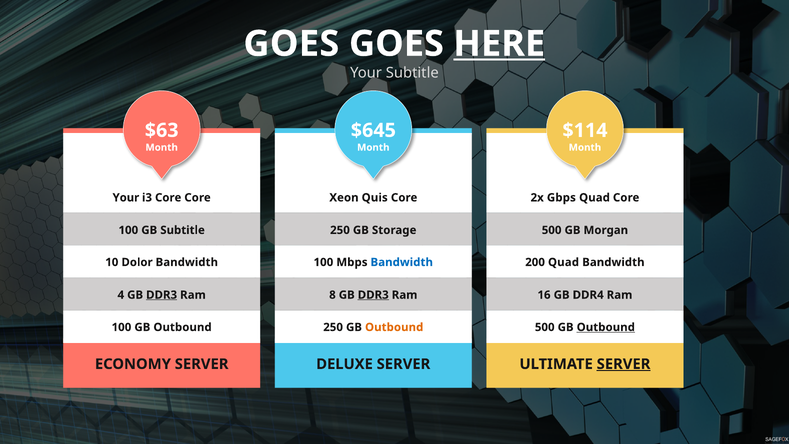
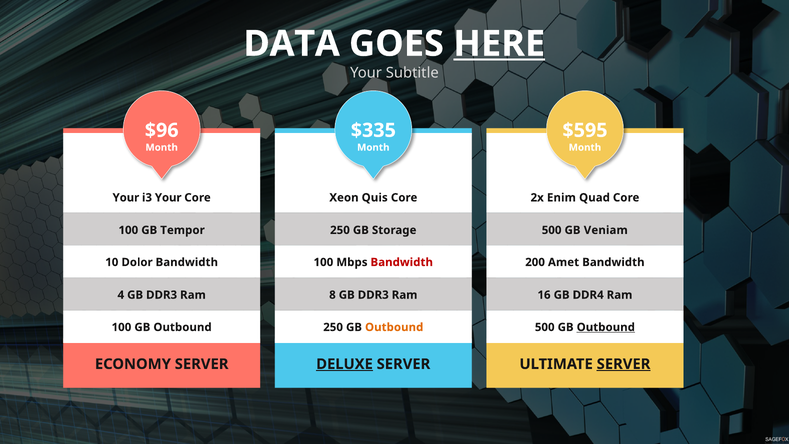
GOES: GOES -> DATA (292, 44)
$63: $63 -> $96 (162, 130)
$645: $645 -> $335 (373, 130)
$114: $114 -> $595 (585, 130)
i3 Core: Core -> Your (168, 198)
Gbps: Gbps -> Enim (561, 198)
GB Subtitle: Subtitle -> Tempor (183, 230)
Morgan: Morgan -> Veniam (606, 230)
Bandwidth colour: blue -> red (402, 262)
200 Quad: Quad -> Amet (564, 262)
DDR3 underline: present -> none (162, 295)
DDR3 underline: present -> none (373, 295)
DELUXE underline: none -> present (345, 364)
